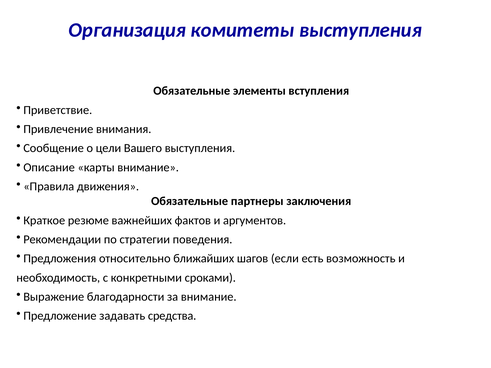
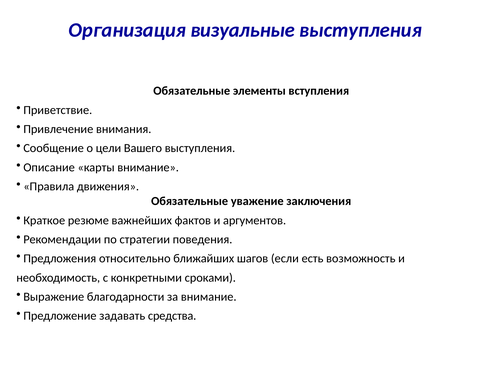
комитеты: комитеты -> визуальные (243, 30)
партнеры: партнеры -> уважение (257, 201)
